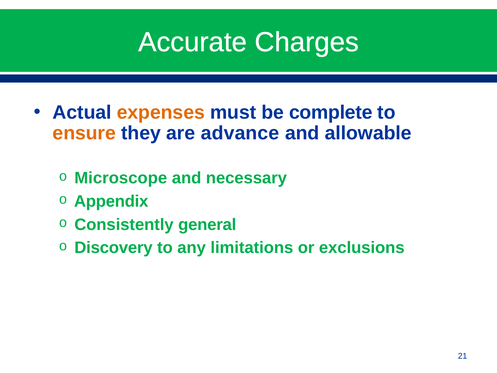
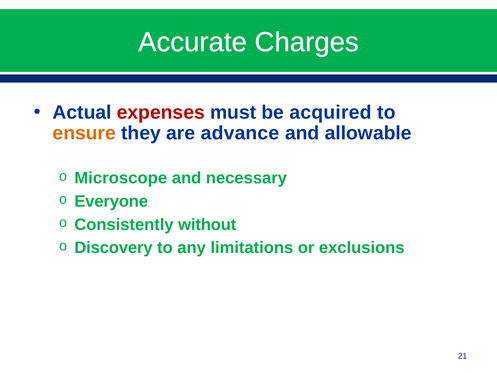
expenses colour: orange -> red (161, 112)
complete: complete -> acquired (331, 112)
Appendix: Appendix -> Everyone (111, 201)
general: general -> without (207, 224)
